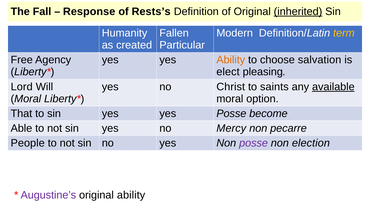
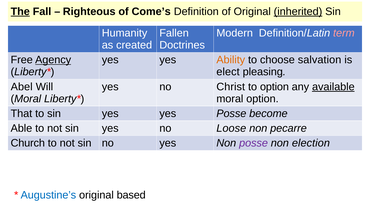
The underline: none -> present (20, 11)
Response: Response -> Righteous (89, 11)
Rests’s: Rests’s -> Come’s (151, 11)
term colour: yellow -> pink (344, 33)
Particular: Particular -> Doctrines (182, 45)
Agency underline: none -> present (53, 60)
Lord: Lord -> Abel (22, 87)
to saints: saints -> option (274, 87)
Mercy: Mercy -> Loose (231, 128)
People: People -> Church (28, 143)
Augustine’s colour: purple -> blue (48, 195)
original ability: ability -> based (131, 195)
